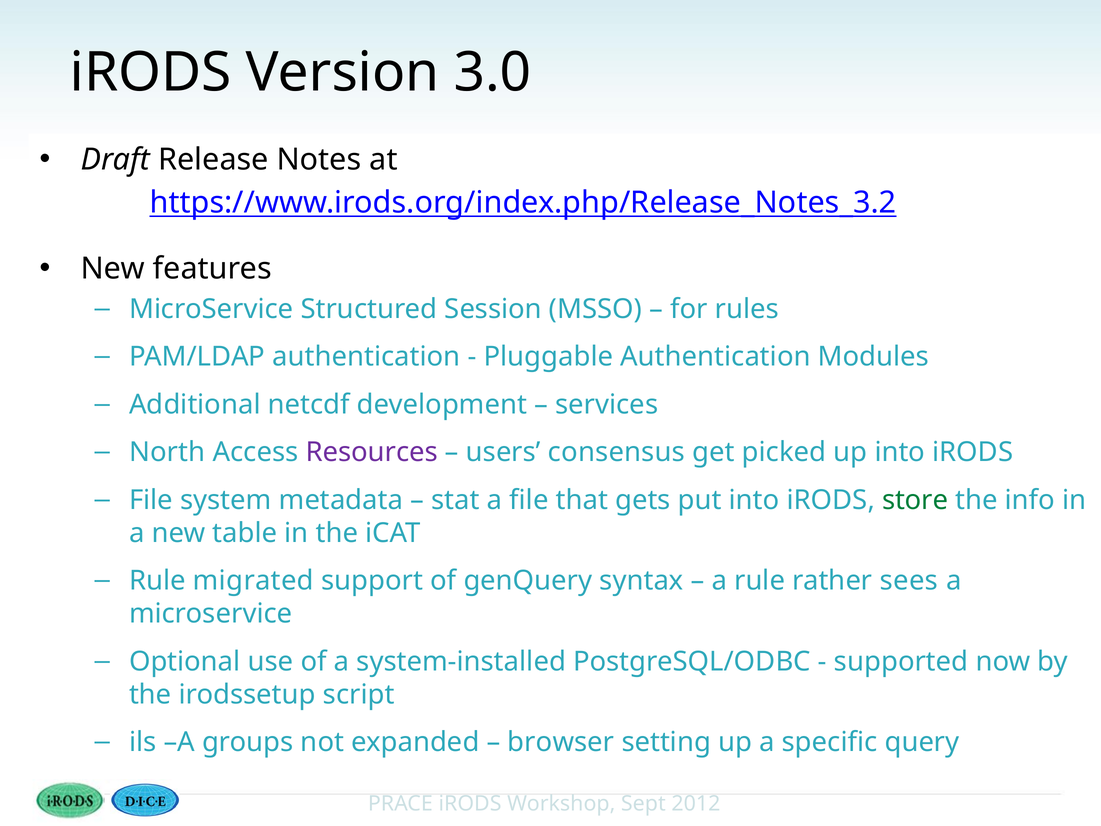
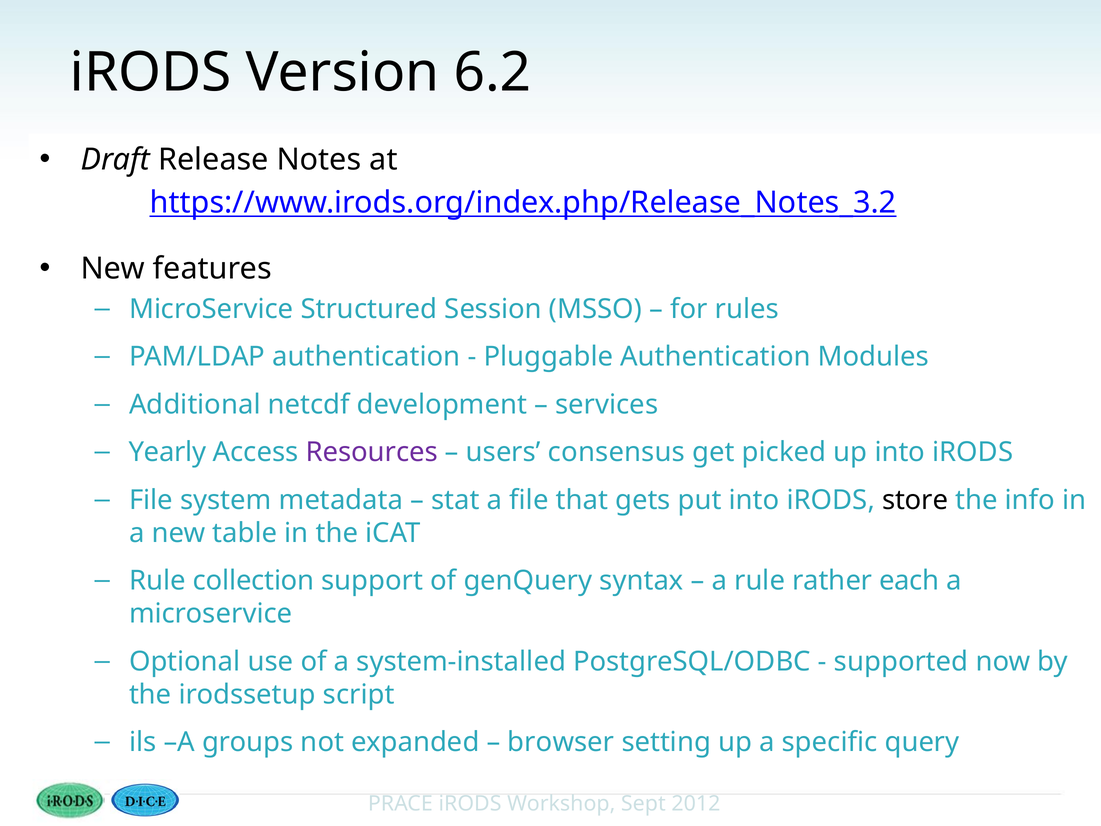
3.0: 3.0 -> 6.2 (493, 73)
North: North -> Yearly (167, 452)
store colour: green -> black (915, 500)
migrated: migrated -> collection (254, 581)
sees: sees -> each (909, 581)
